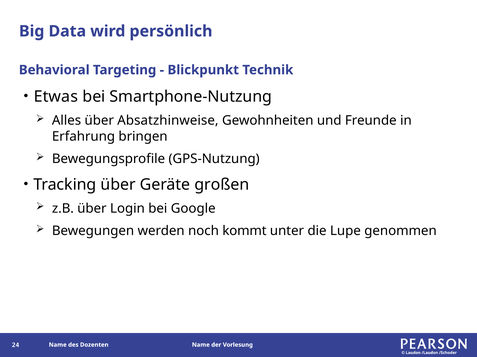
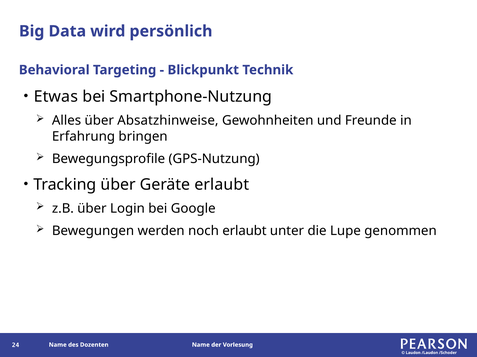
Geräte großen: großen -> erlaubt (222, 185)
noch kommt: kommt -> erlaubt (244, 231)
